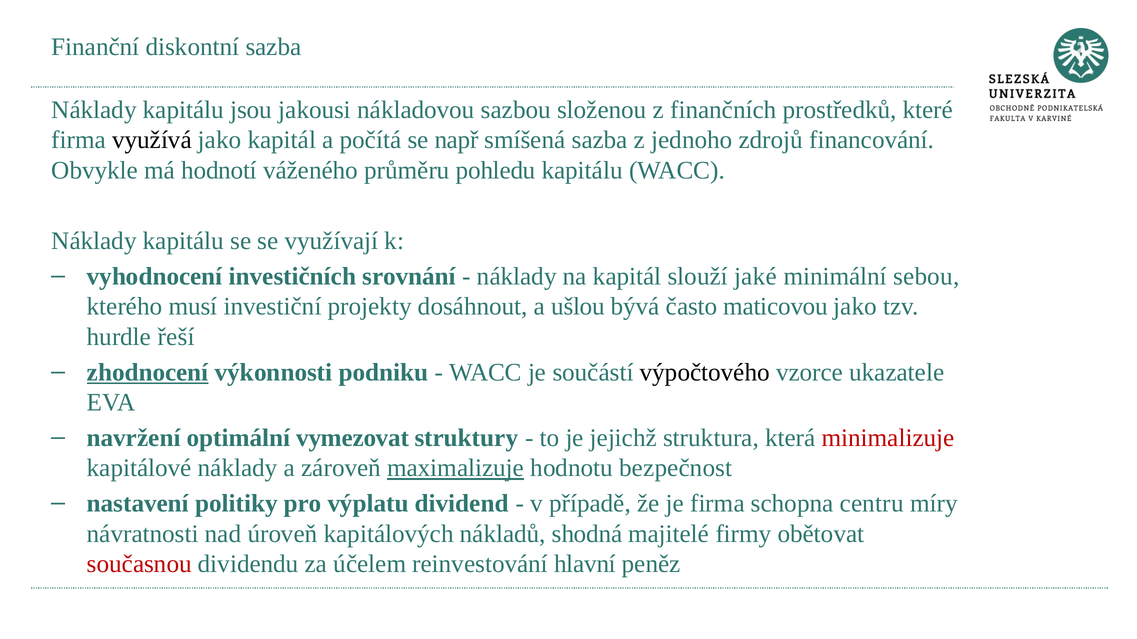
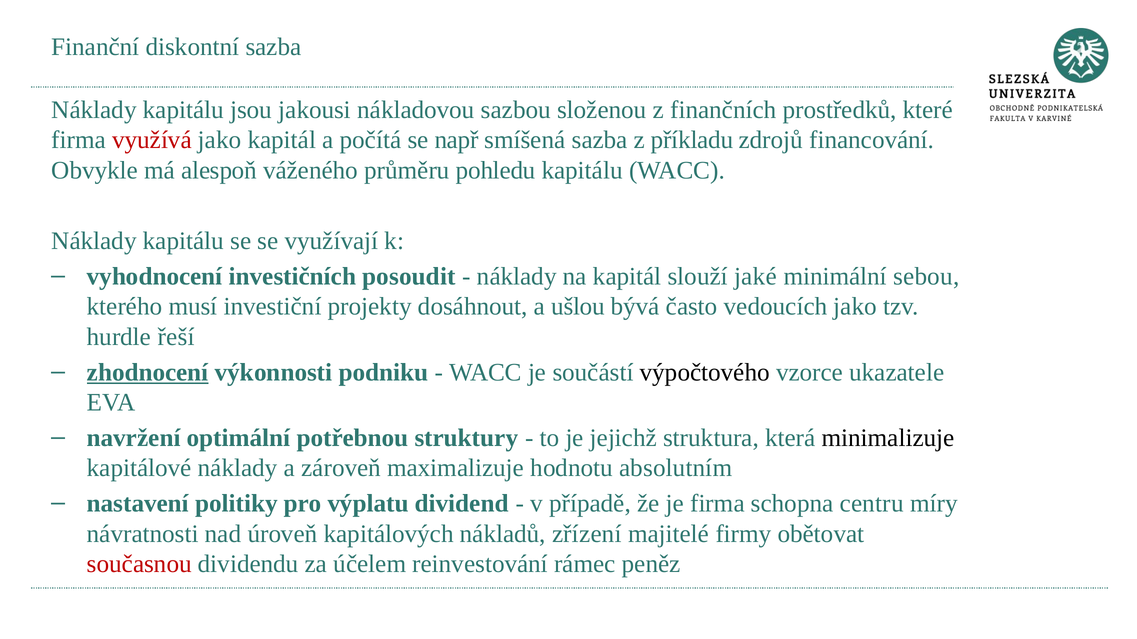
využívá colour: black -> red (152, 140)
jednoho: jednoho -> příkladu (692, 140)
hodnotí: hodnotí -> alespoň (219, 171)
srovnání: srovnání -> posoudit (409, 277)
maticovou: maticovou -> vedoucích (776, 307)
vymezovat: vymezovat -> potřebnou (352, 438)
minimalizuje colour: red -> black (888, 438)
maximalizuje underline: present -> none (456, 469)
bezpečnost: bezpečnost -> absolutním (676, 469)
shodná: shodná -> zřízení (587, 534)
hlavní: hlavní -> rámec (585, 565)
